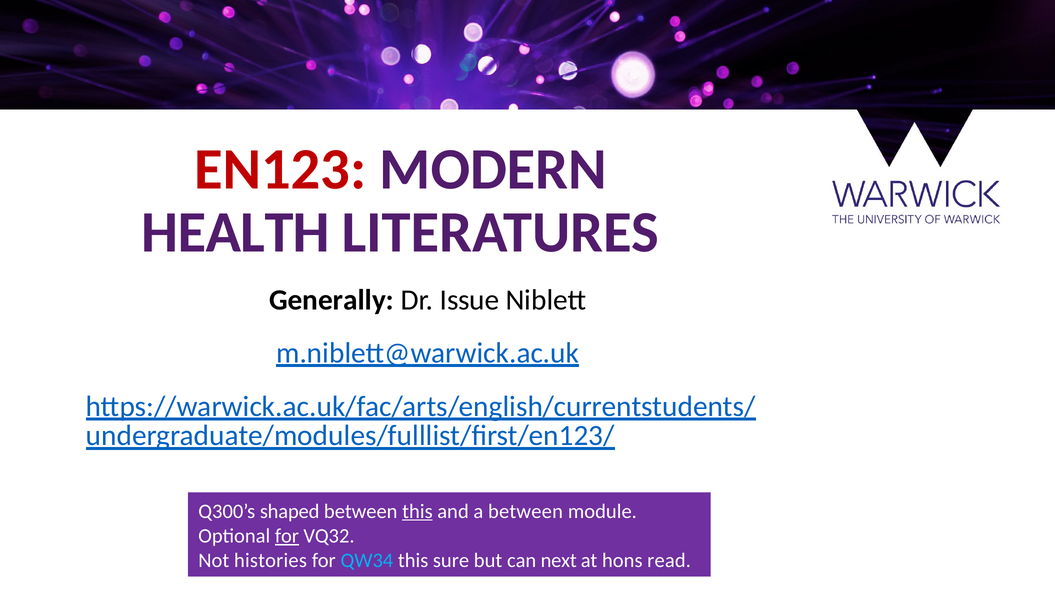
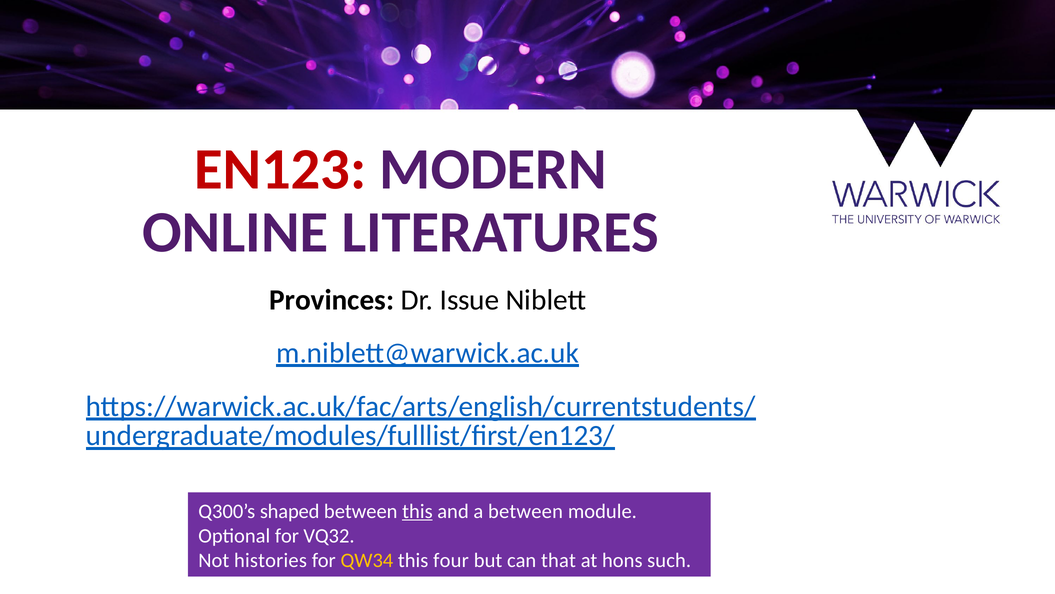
HEALTH: HEALTH -> ONLINE (235, 232)
Generally: Generally -> Provinces (332, 300)
for underline: present -> none (287, 535)
QW34 colour: light blue -> yellow (367, 560)
sure: sure -> four (451, 560)
next: next -> that (558, 560)
read: read -> such (669, 560)
